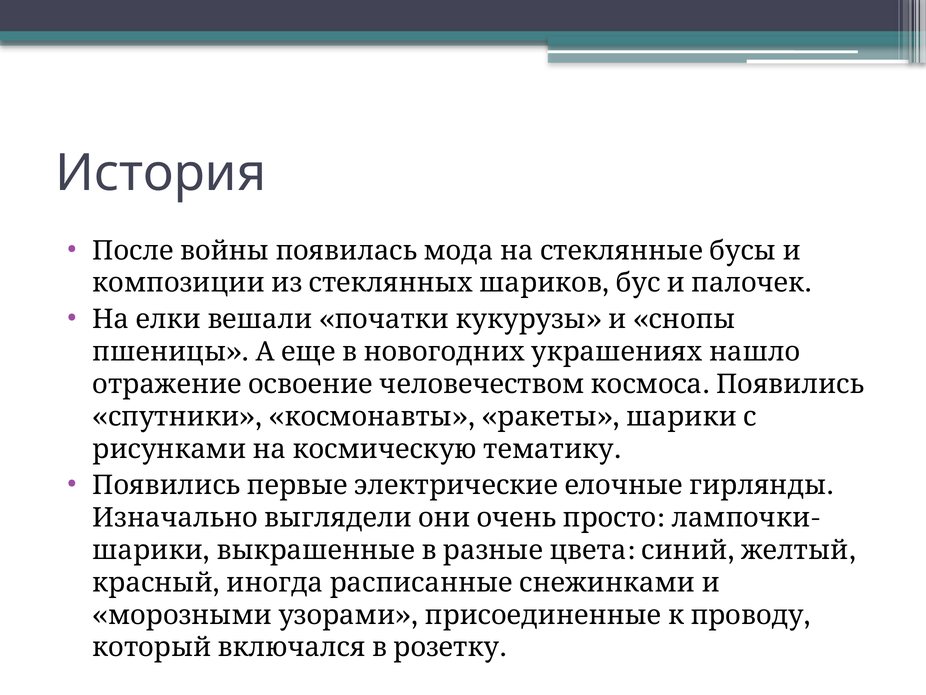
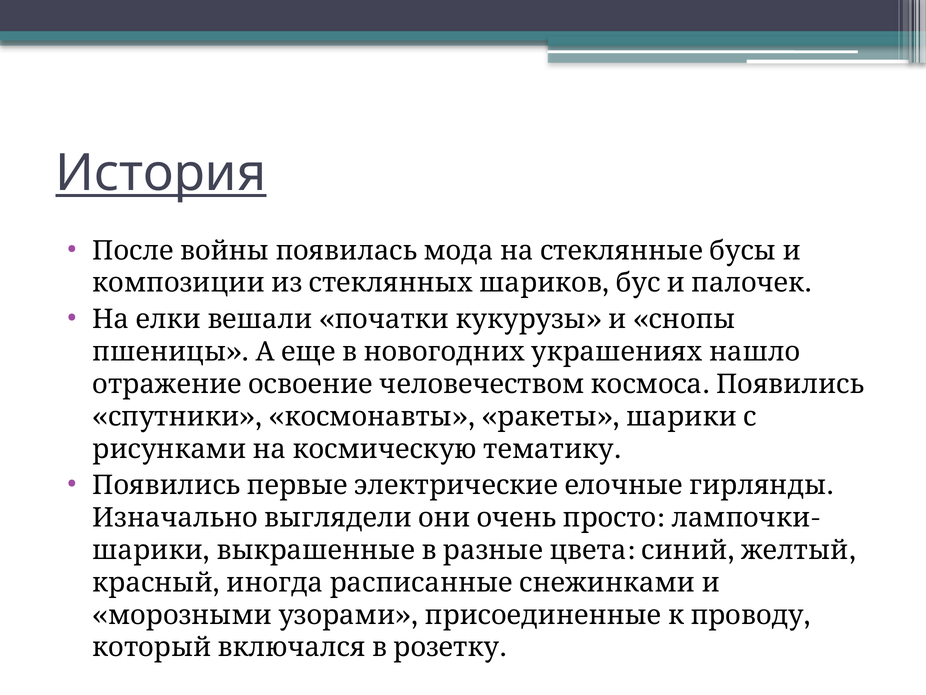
История underline: none -> present (161, 173)
